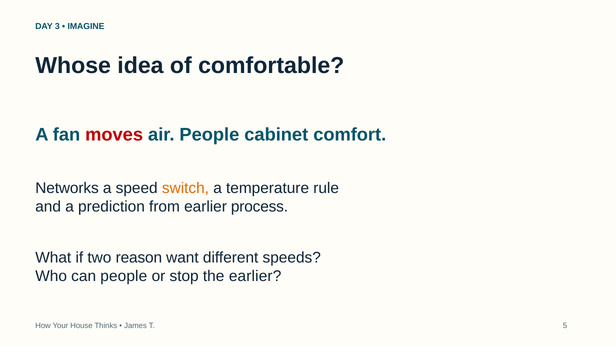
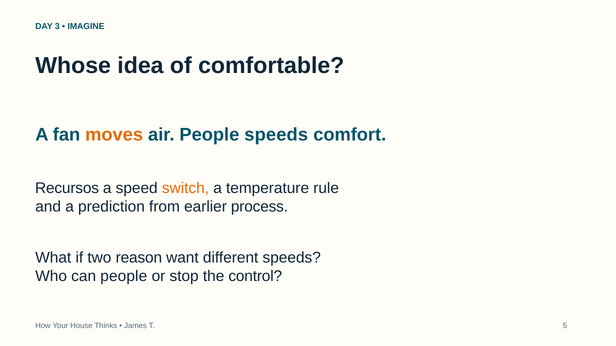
moves colour: red -> orange (114, 135)
People cabinet: cabinet -> speeds (276, 135)
Networks: Networks -> Recursos (67, 188)
the earlier: earlier -> control (255, 276)
